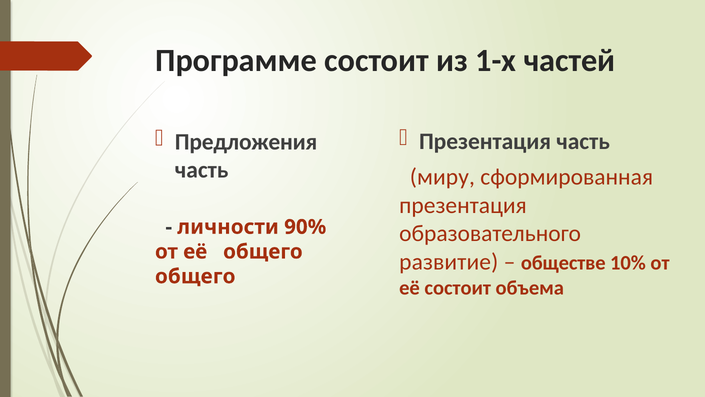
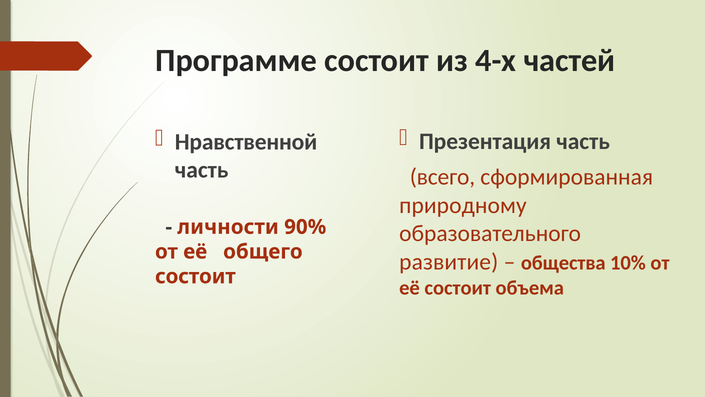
1-х: 1-х -> 4-х (496, 60)
Предложения: Предложения -> Нравственной (246, 142)
миру: миру -> всего (442, 177)
презентация: презентация -> природному (463, 205)
обществе: обществе -> общества (563, 263)
общего: общего -> состоит (195, 276)
